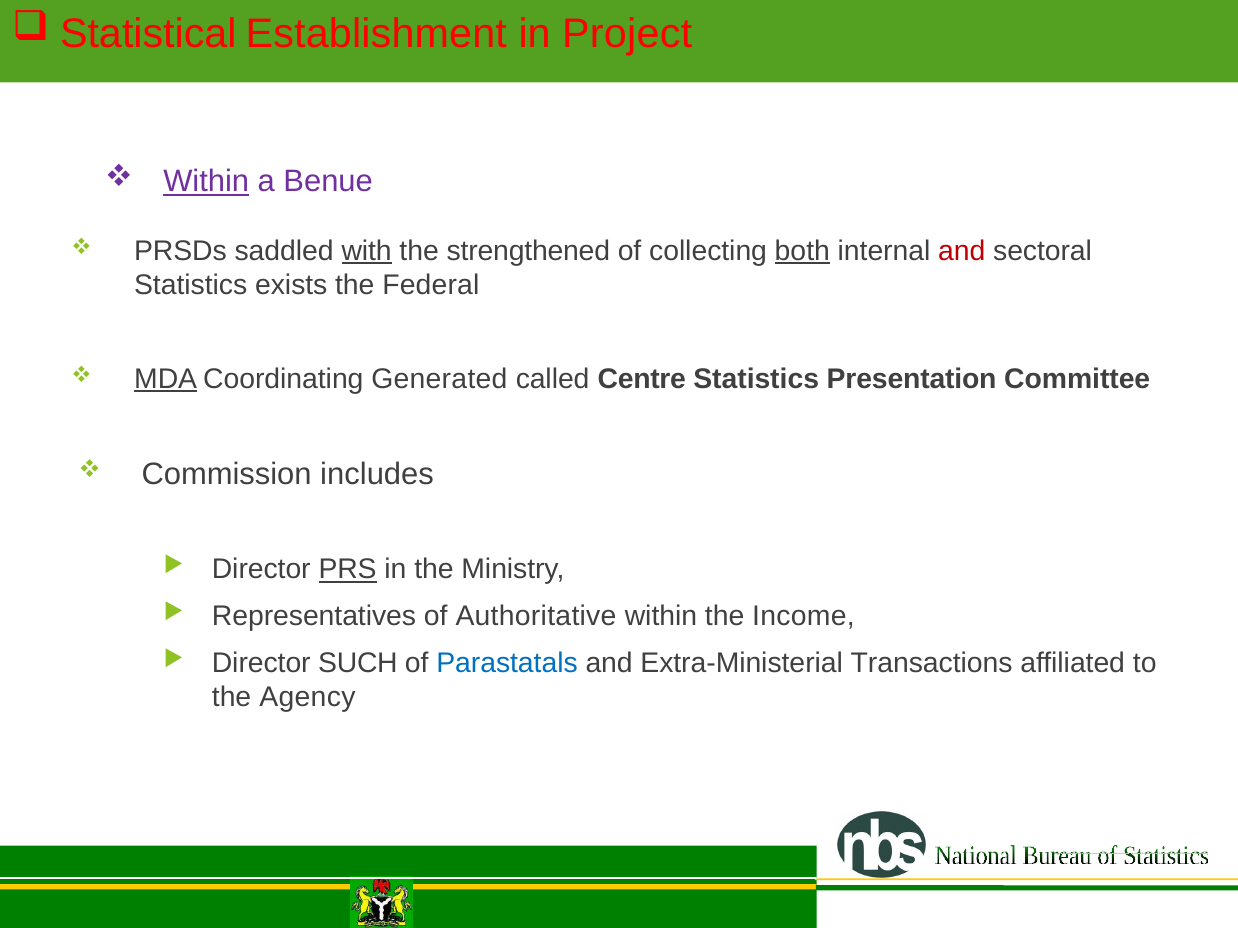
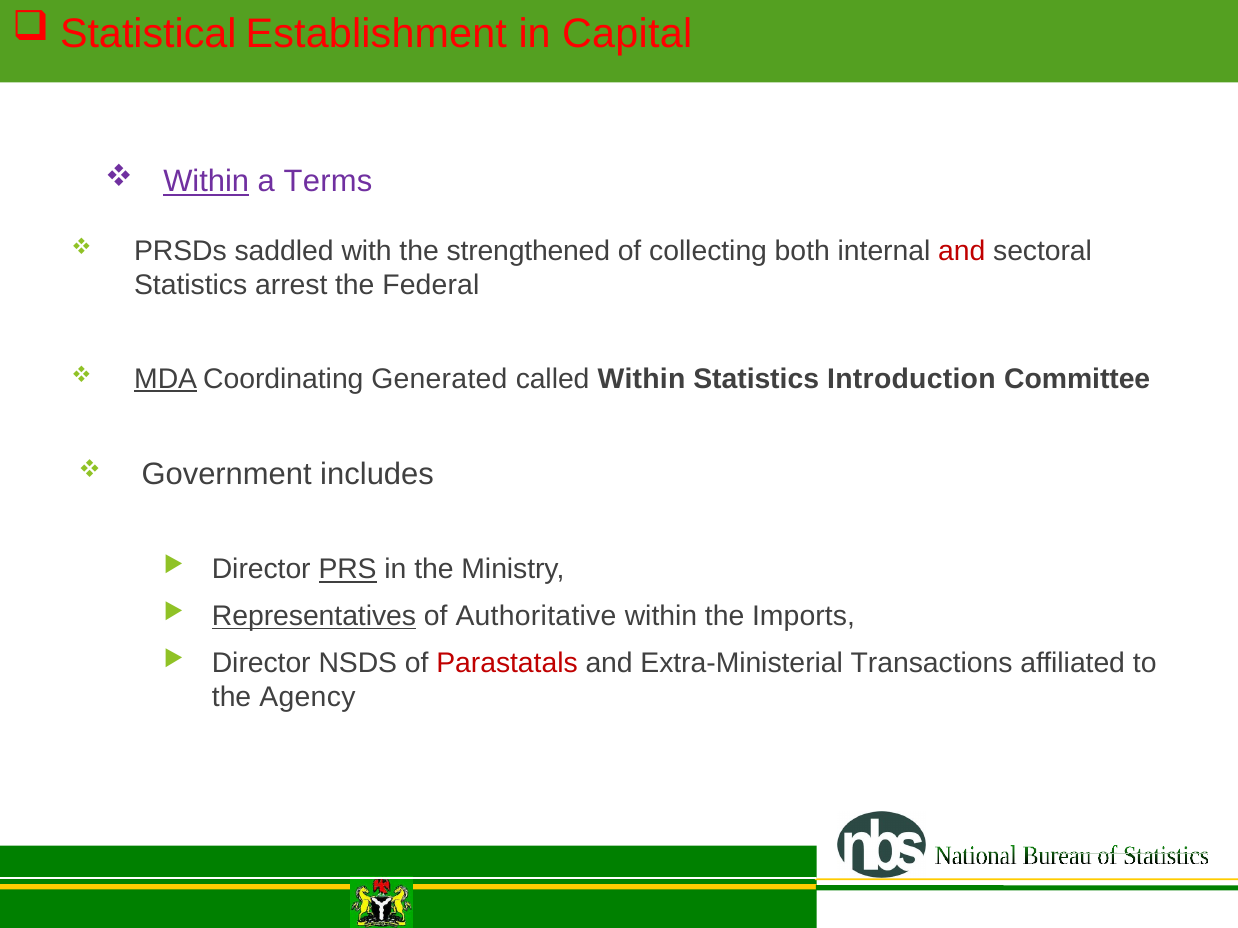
Project: Project -> Capital (627, 34)
Benue: Benue -> Terms (328, 182)
with underline: present -> none (367, 251)
both underline: present -> none (802, 251)
exists: exists -> arrest (291, 285)
called Centre: Centre -> Within (642, 379)
Presentation: Presentation -> Introduction (911, 379)
Commission: Commission -> Government (227, 475)
Representatives underline: none -> present (314, 617)
Income: Income -> Imports (804, 617)
SUCH: SUCH -> NSDS (358, 664)
Parastatals colour: blue -> red (507, 664)
